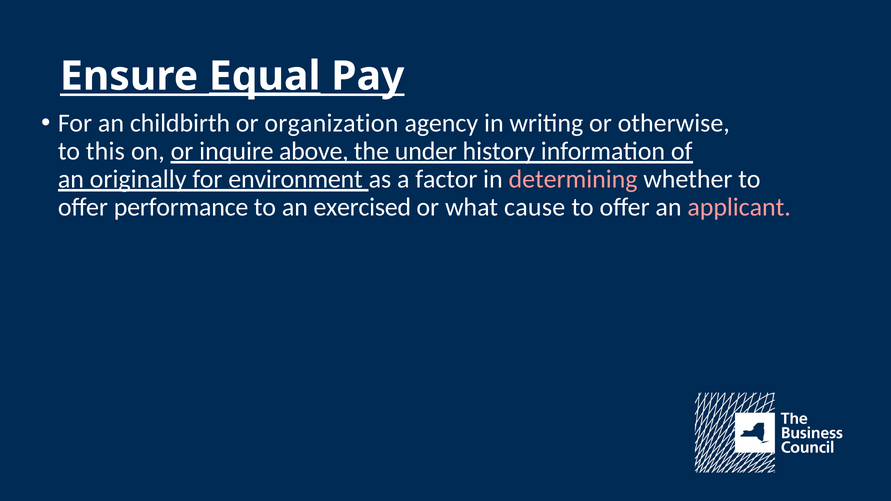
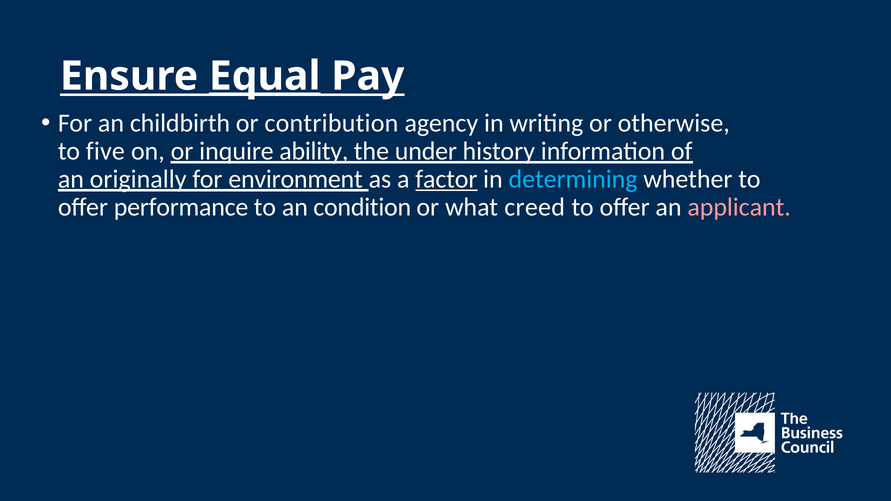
organization: organization -> contribution (331, 123)
this: this -> five (105, 151)
above: above -> ability (314, 151)
factor underline: none -> present (446, 179)
determining colour: pink -> light blue (573, 179)
exercised: exercised -> condition (362, 207)
cause: cause -> creed (535, 207)
